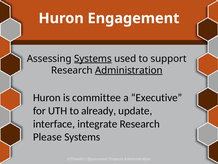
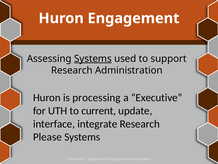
Administration underline: present -> none (129, 70)
committee: committee -> processing (97, 97)
already: already -> current (99, 110)
